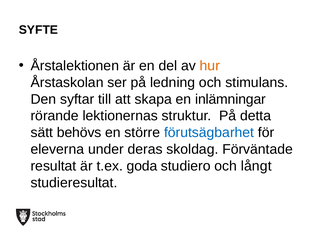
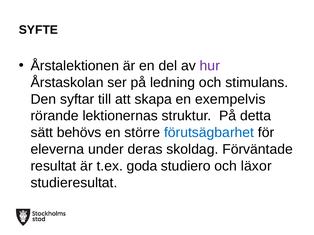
hur colour: orange -> purple (210, 66)
inlämningar: inlämningar -> exempelvis (230, 99)
långt: långt -> läxor (256, 166)
